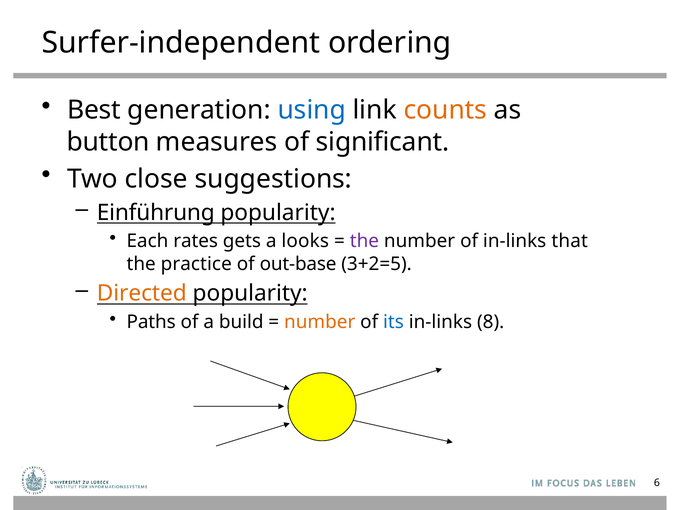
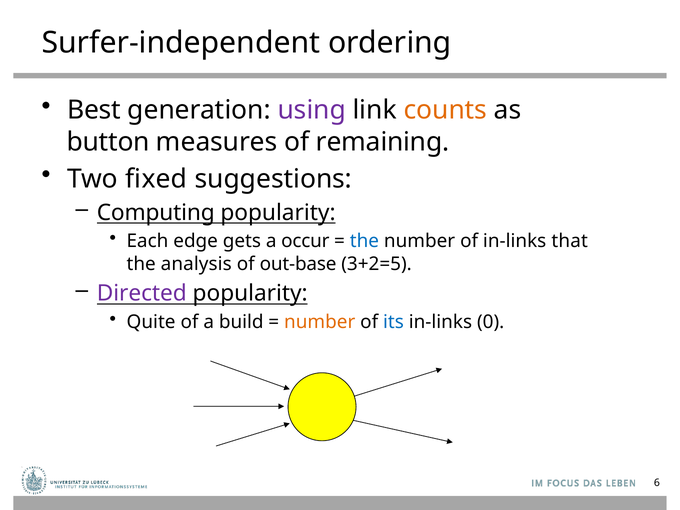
using colour: blue -> purple (312, 110)
significant: significant -> remaining (383, 142)
close: close -> fixed (156, 179)
Einführung: Einführung -> Computing (156, 213)
rates: rates -> edge (196, 241)
looks: looks -> occur (305, 241)
the colour: purple -> blue (364, 241)
practice: practice -> analysis (196, 264)
Directed colour: orange -> purple (142, 294)
Paths: Paths -> Quite (151, 322)
8: 8 -> 0 (491, 322)
